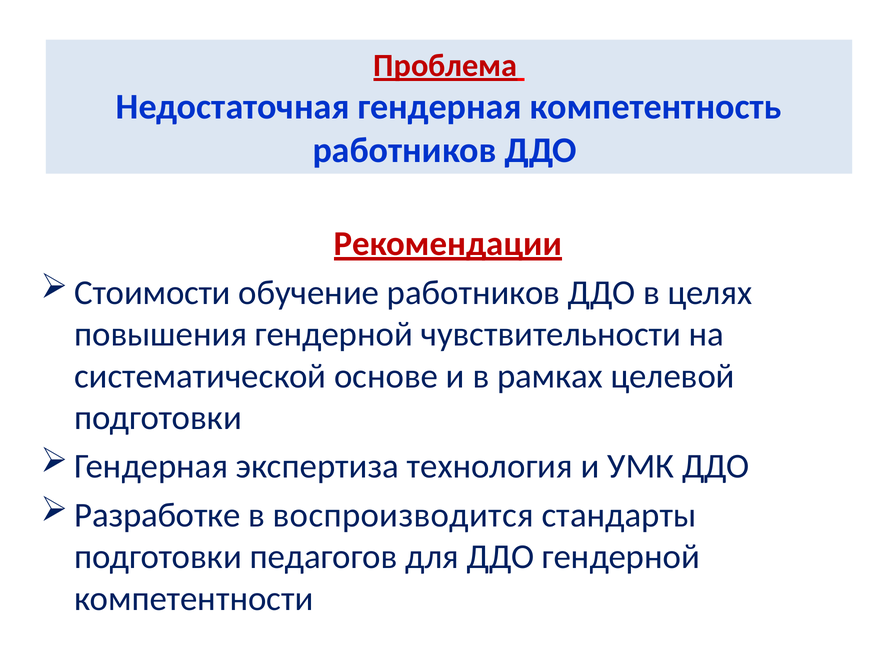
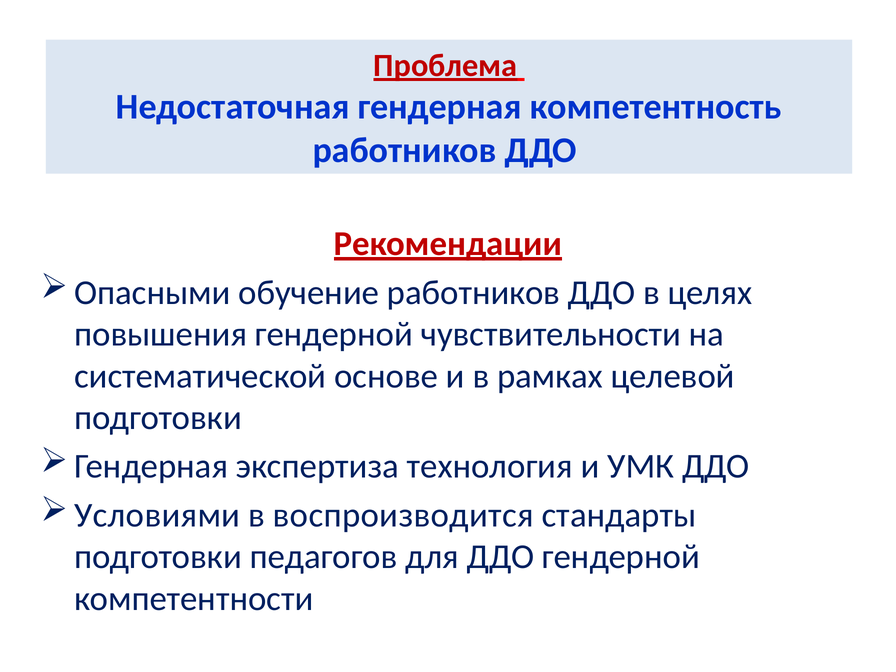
Стоимости: Стоимости -> Опасными (152, 293)
Разработке: Разработке -> Условиями (157, 515)
